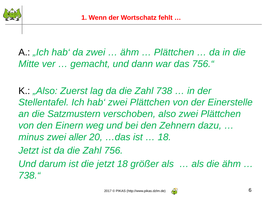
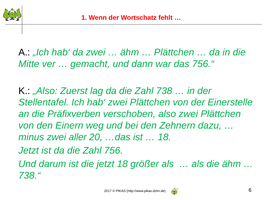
Satzmustern: Satzmustern -> Präfixverben (74, 114)
